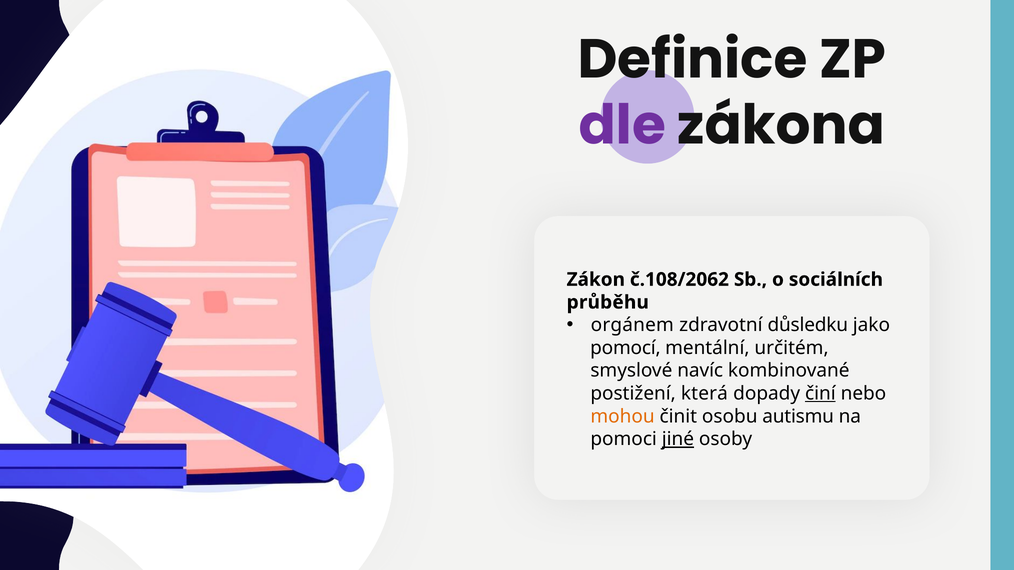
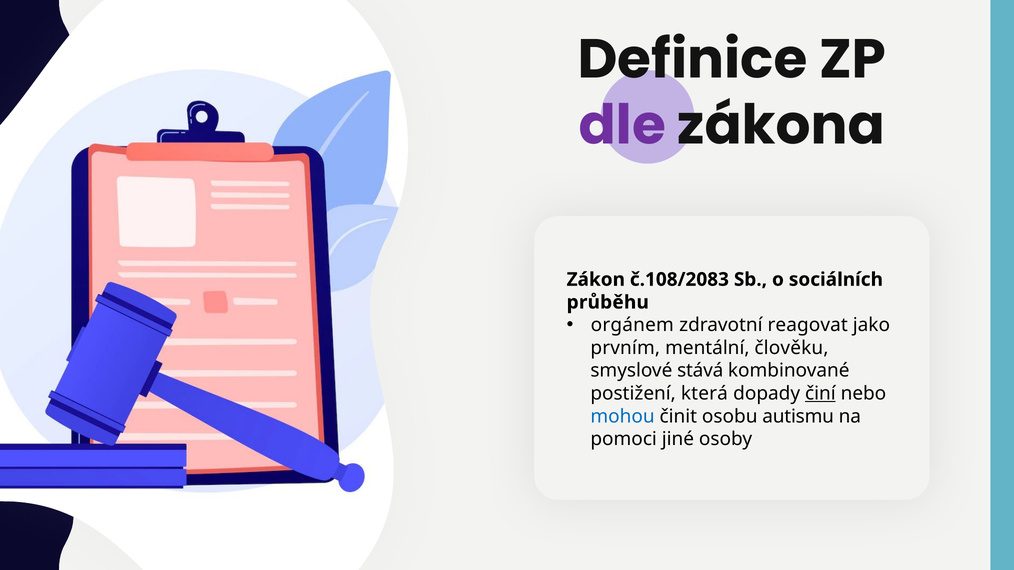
č.108/2062: č.108/2062 -> č.108/2083 (679, 280)
důsledku: důsledku -> reagovat (808, 325)
pomocí: pomocí -> prvním (625, 348)
určitém: určitém -> člověku (791, 348)
navíc: navíc -> stává (700, 371)
mohou colour: orange -> blue (623, 417)
jiné underline: present -> none (678, 439)
